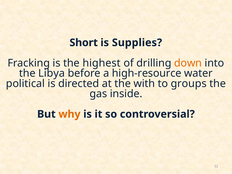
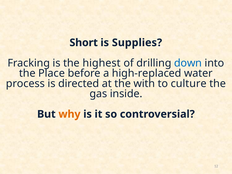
down colour: orange -> blue (188, 63)
Libya: Libya -> Place (52, 73)
high-resource: high-resource -> high-replaced (147, 73)
political: political -> process (25, 84)
groups: groups -> culture (189, 84)
